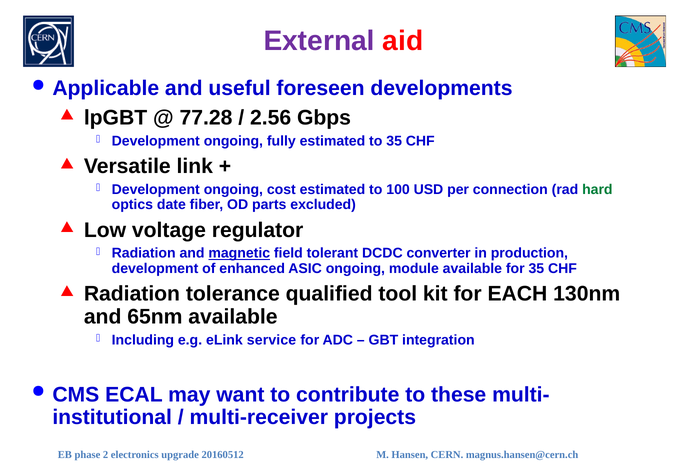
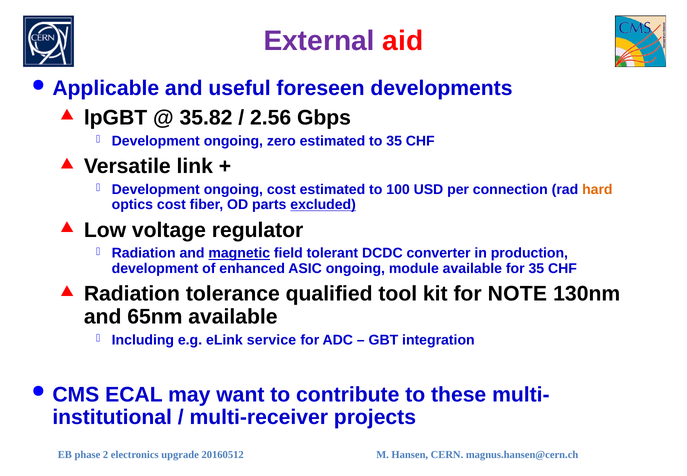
77.28: 77.28 -> 35.82 (206, 118)
fully: fully -> zero (281, 141)
hard colour: green -> orange (597, 189)
optics date: date -> cost (171, 205)
excluded underline: none -> present (323, 205)
EACH: EACH -> NOTE (517, 294)
